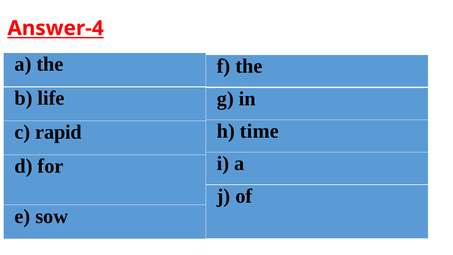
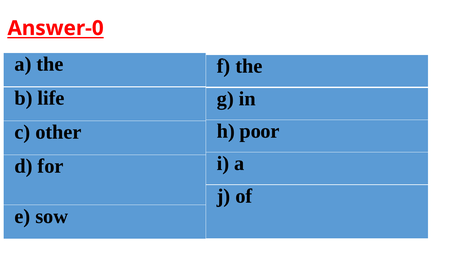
Answer-4: Answer-4 -> Answer-0 (56, 28)
time: time -> poor (260, 131)
rapid: rapid -> other (58, 132)
